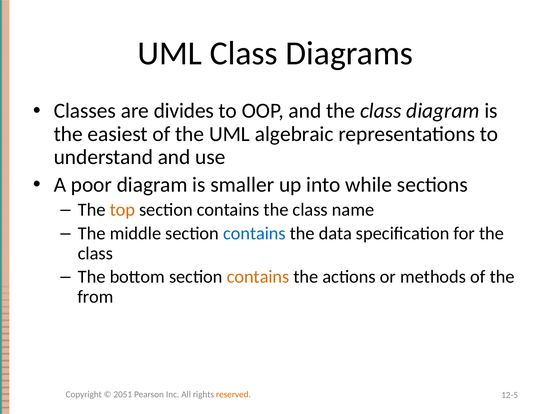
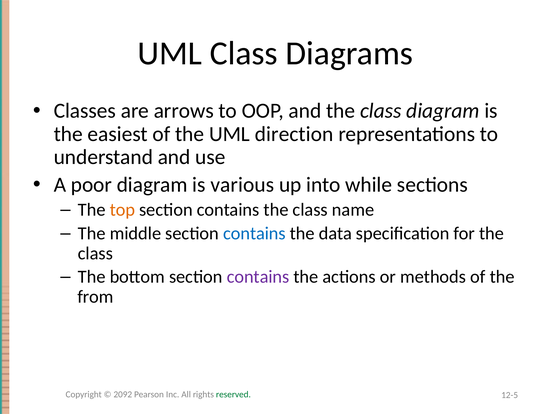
divides: divides -> arrows (184, 111)
algebraic: algebraic -> direction (294, 134)
smaller: smaller -> various (242, 184)
contains colour: orange -> purple (258, 276)
2051: 2051 -> 2092 (123, 394)
reserved colour: orange -> green (233, 394)
